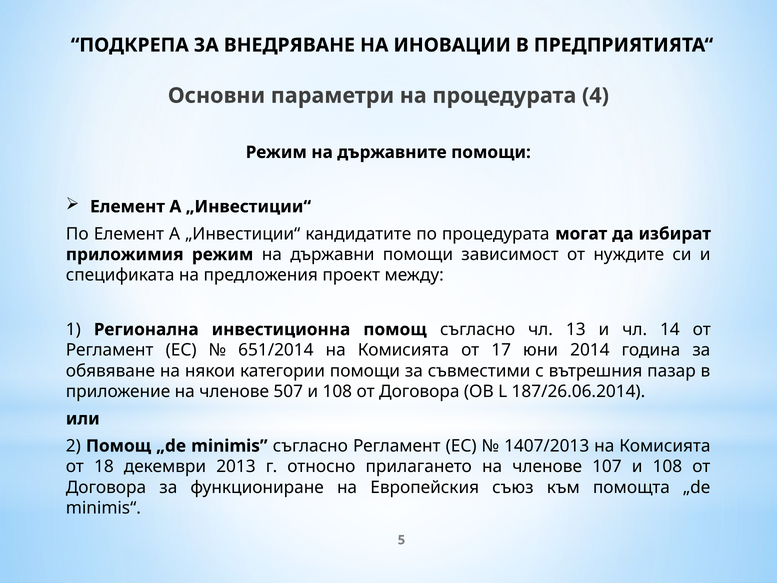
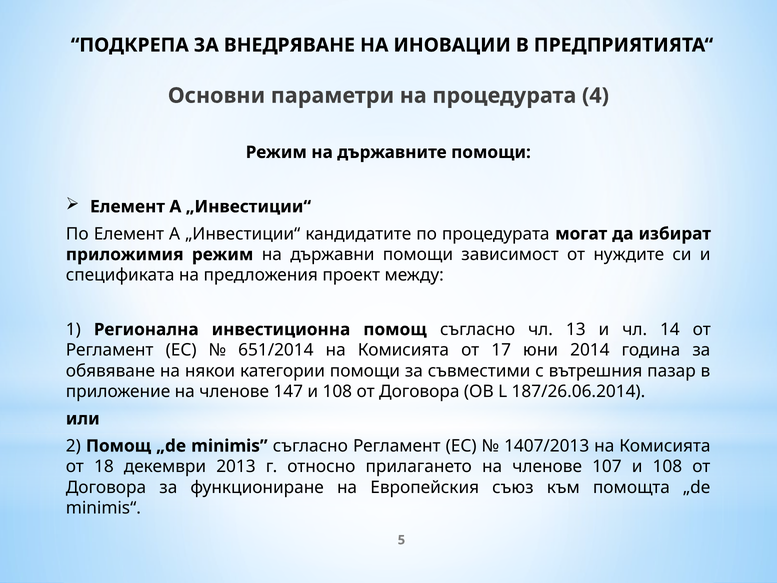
507: 507 -> 147 (288, 391)
